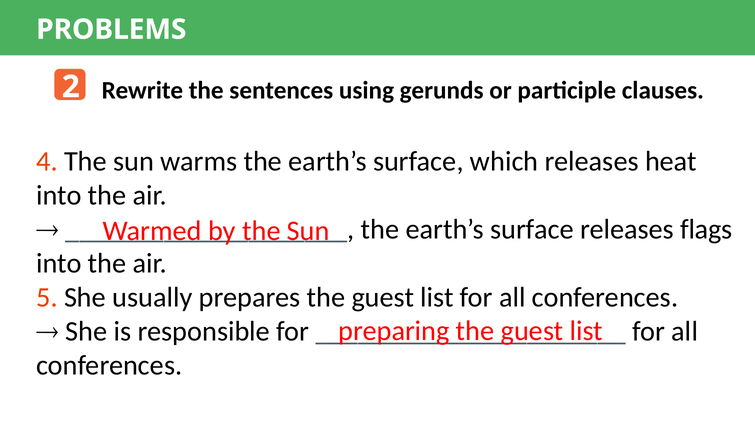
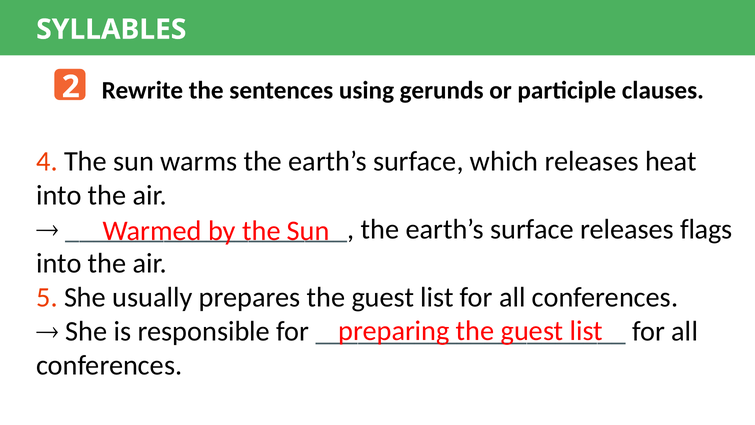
PROBLEMS: PROBLEMS -> SYLLABLES (111, 29)
